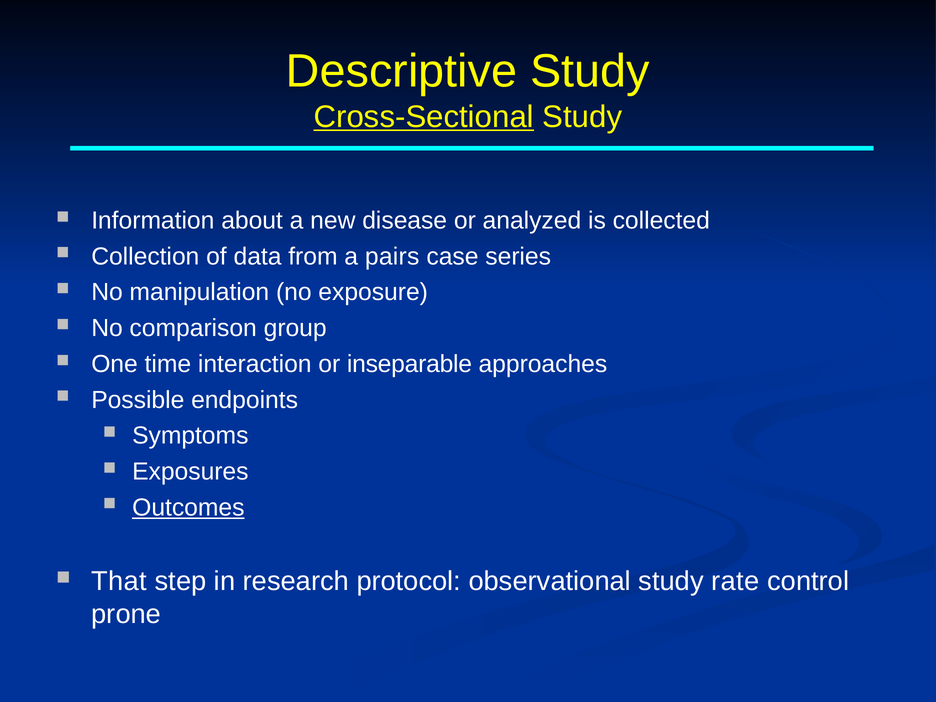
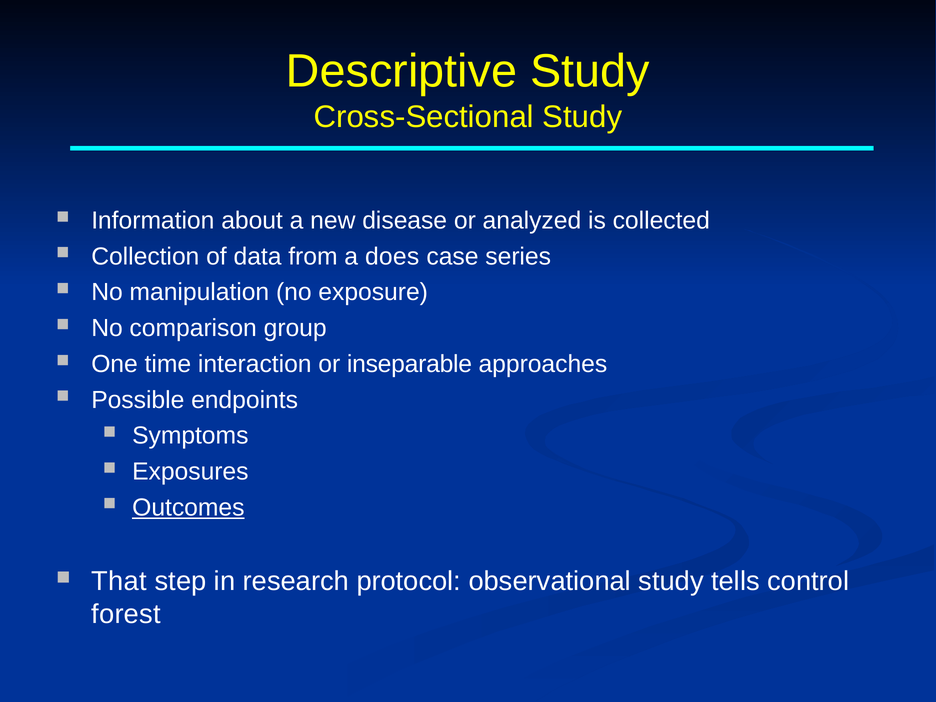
Cross-Sectional underline: present -> none (424, 117)
pairs: pairs -> does (392, 256)
rate: rate -> tells (735, 581)
prone: prone -> forest (126, 614)
